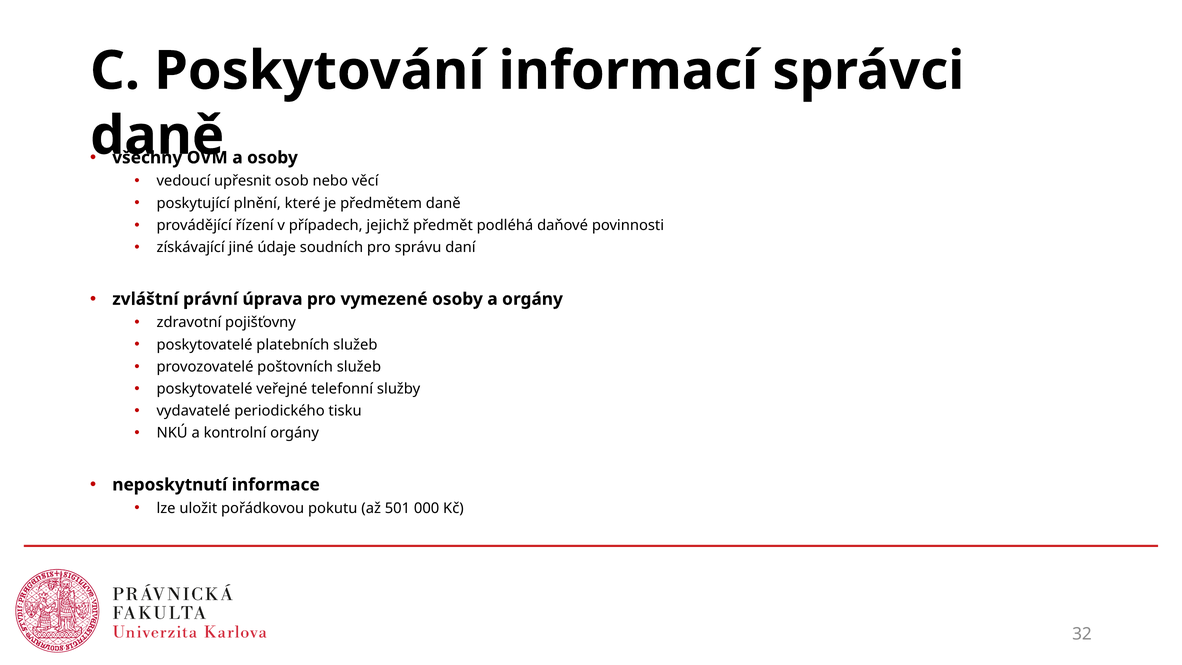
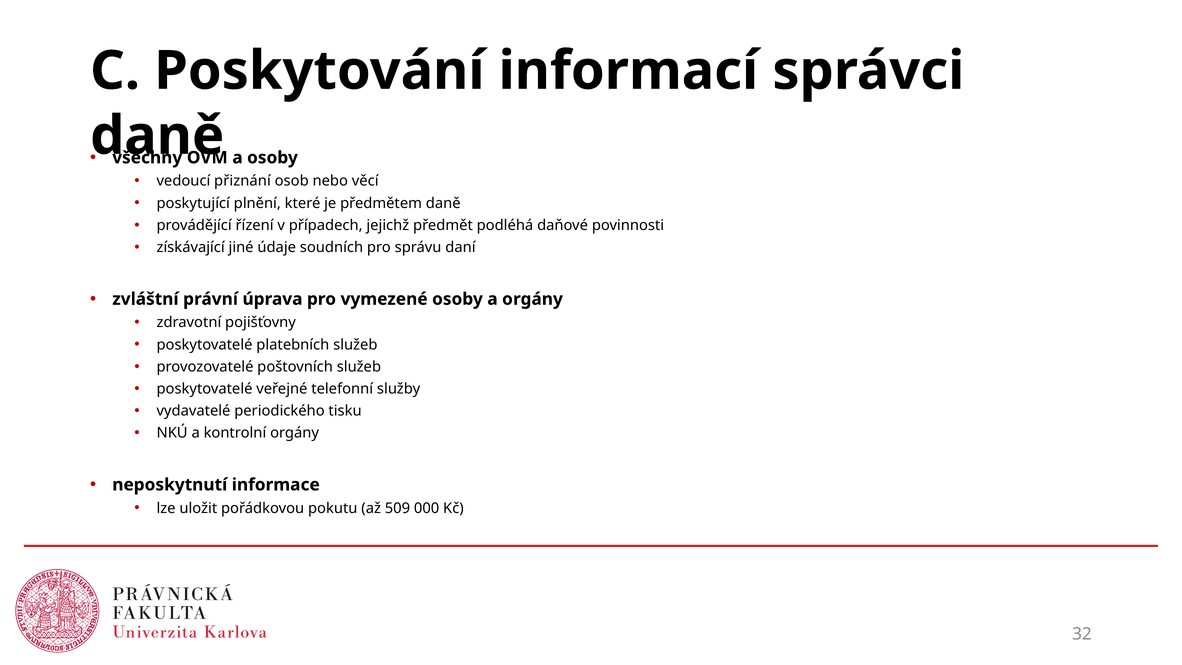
upřesnit: upřesnit -> přiznání (242, 181)
501: 501 -> 509 (397, 508)
